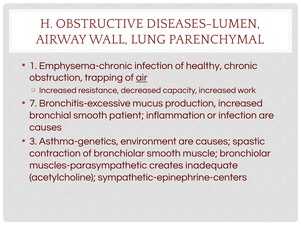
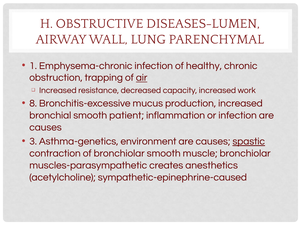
7: 7 -> 8 (33, 104)
spastic underline: none -> present (249, 142)
inadequate: inadequate -> anesthetics (212, 166)
sympathetic-epinephrine-centers: sympathetic-epinephrine-centers -> sympathetic-epinephrine-caused (172, 178)
